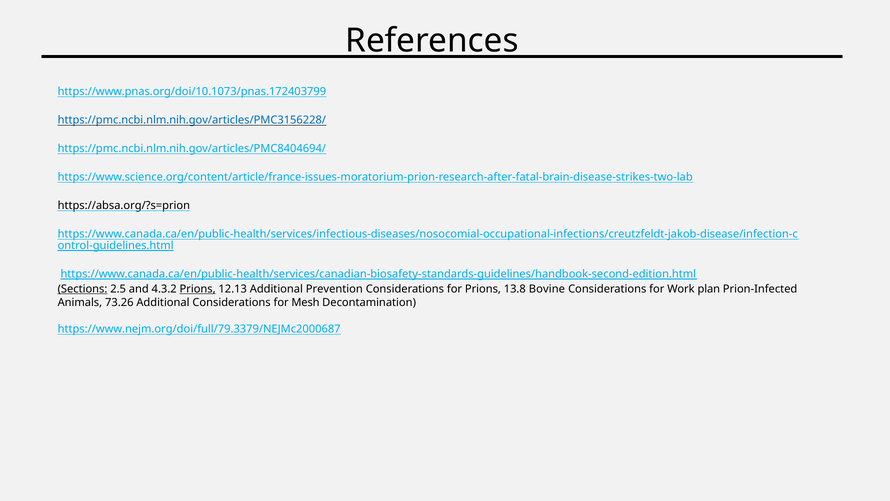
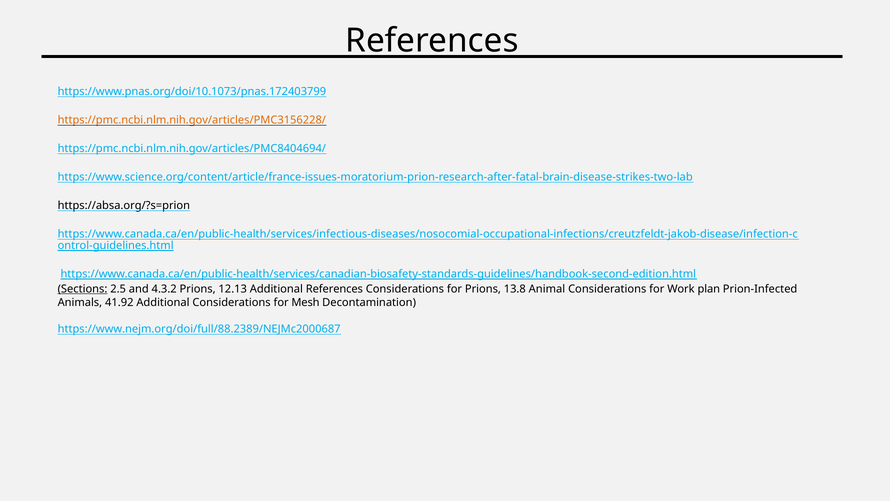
https://pmc.ncbi.nlm.nih.gov/articles/PMC3156228/ colour: blue -> orange (192, 120)
Prions underline: present -> none (198, 289)
Additional Prevention: Prevention -> References (334, 289)
Bovine: Bovine -> Animal (547, 289)
73.26: 73.26 -> 41.92 (119, 302)
https://www.nejm.org/doi/full/79.3379/NEJMc2000687: https://www.nejm.org/doi/full/79.3379/NEJMc2000687 -> https://www.nejm.org/doi/full/88.2389/NEJMc2000687 (199, 329)
